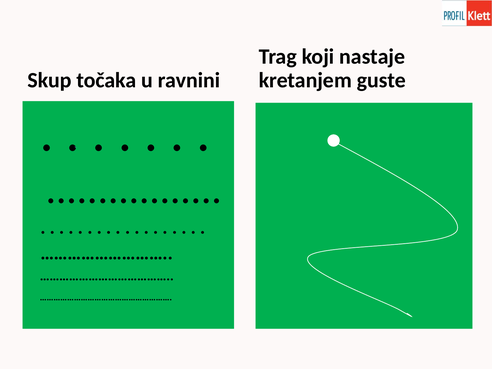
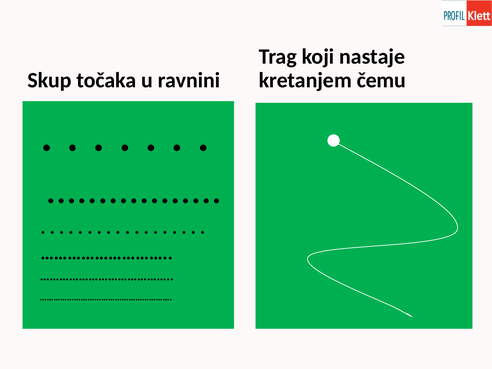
guste: guste -> čemu (381, 80)
